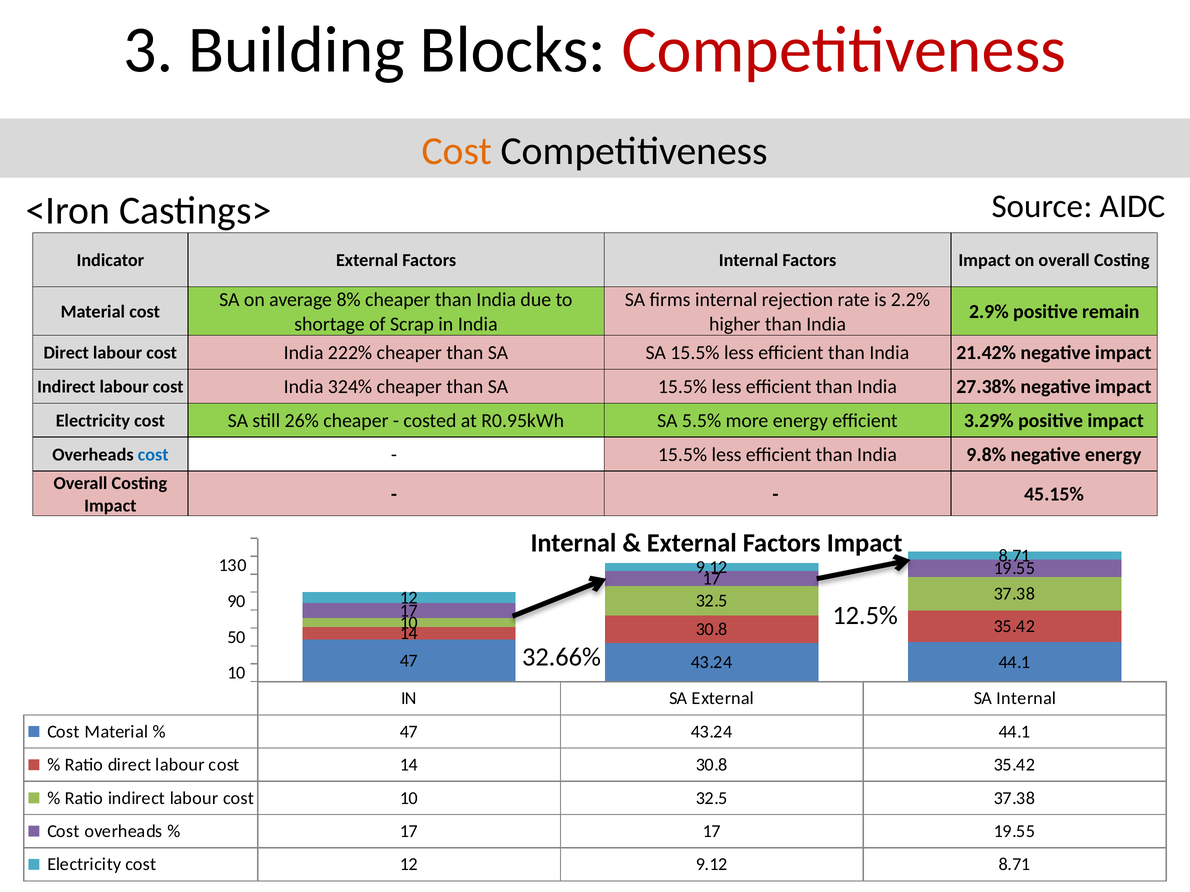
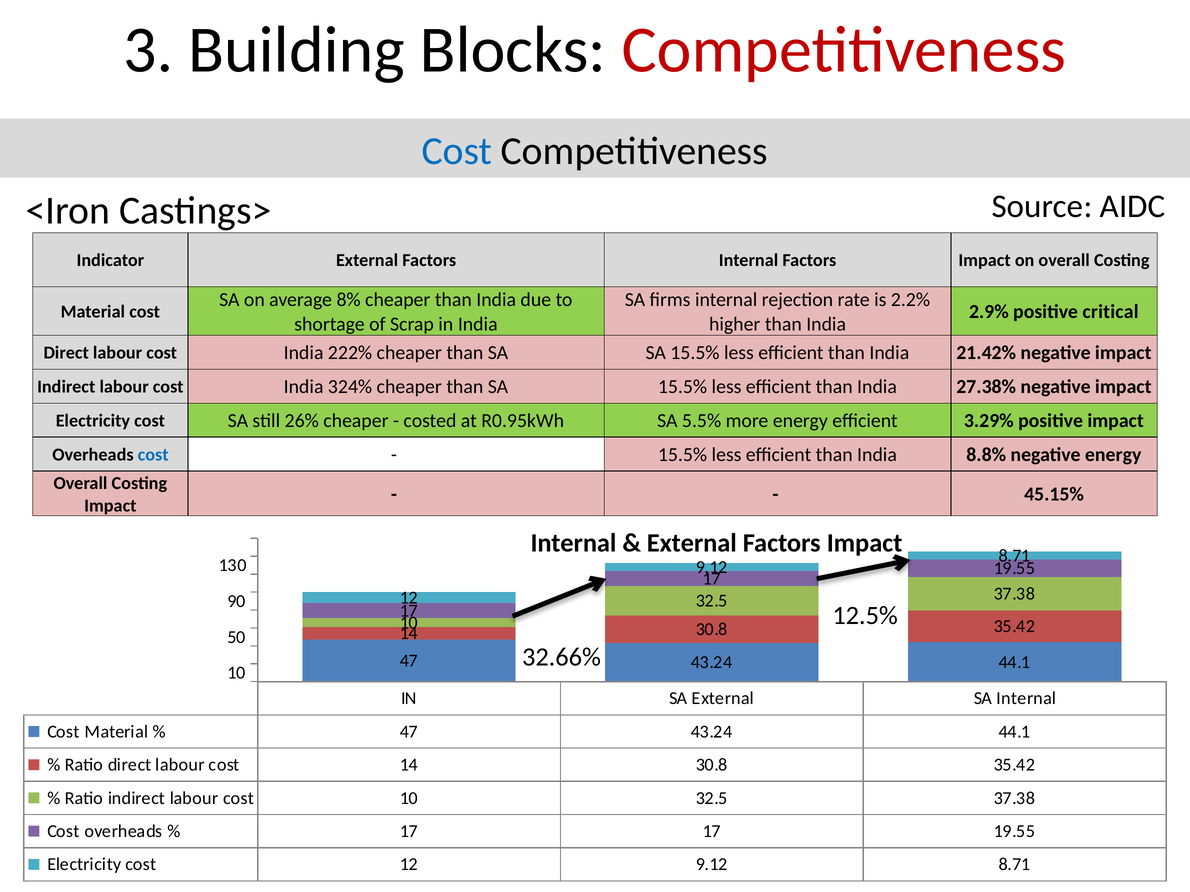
Cost colour: orange -> blue (457, 151)
remain: remain -> critical (1111, 312)
9.8%: 9.8% -> 8.8% (986, 455)
